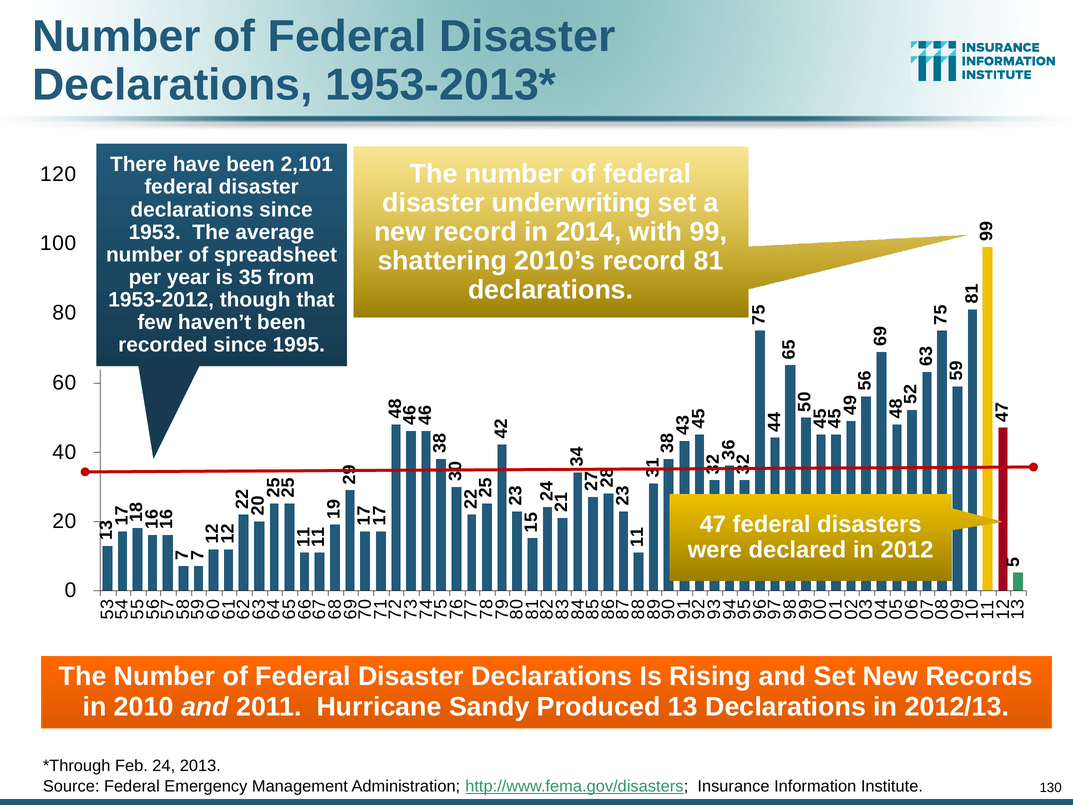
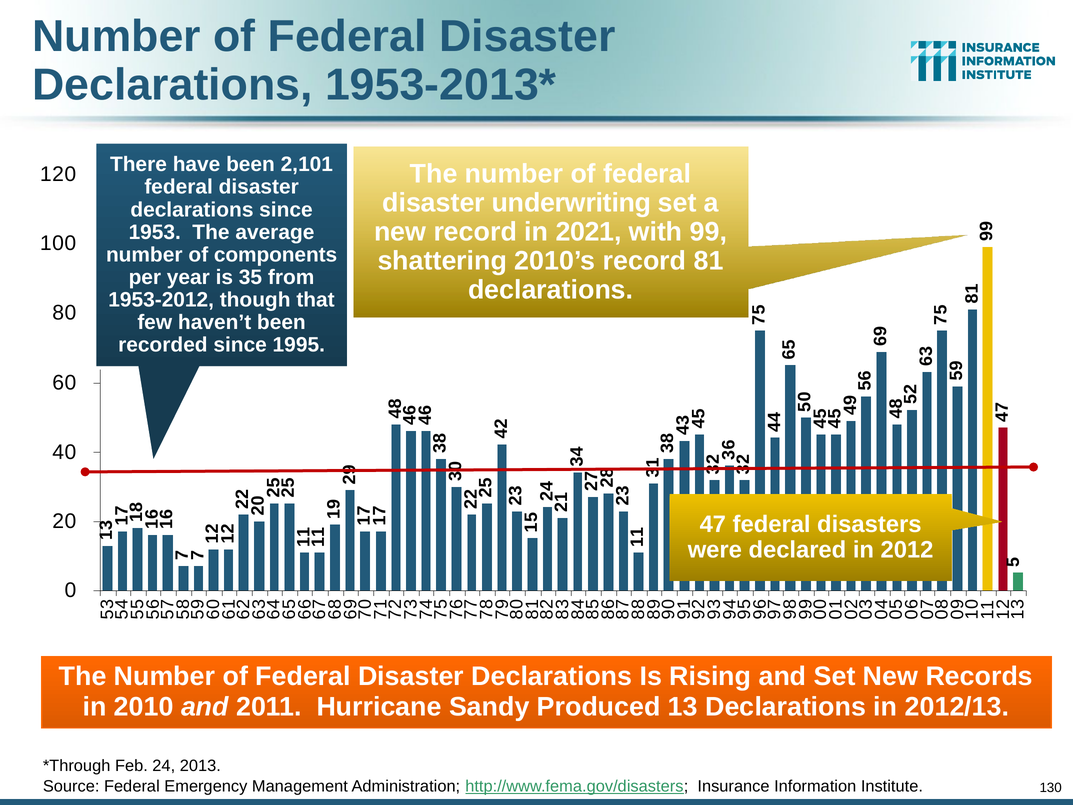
2014: 2014 -> 2021 (589, 232)
spreadsheet: spreadsheet -> components (276, 255)
